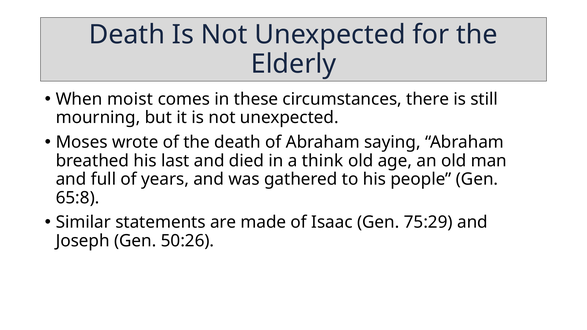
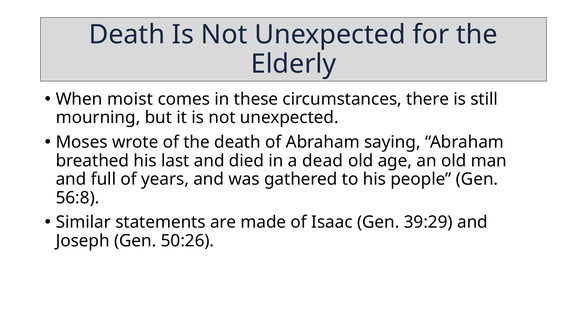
think: think -> dead (323, 161)
65:8: 65:8 -> 56:8 (78, 198)
75:29: 75:29 -> 39:29 (428, 222)
